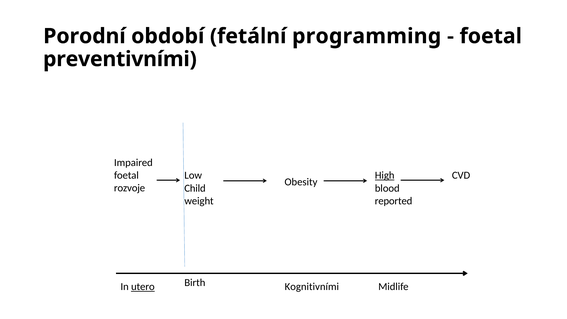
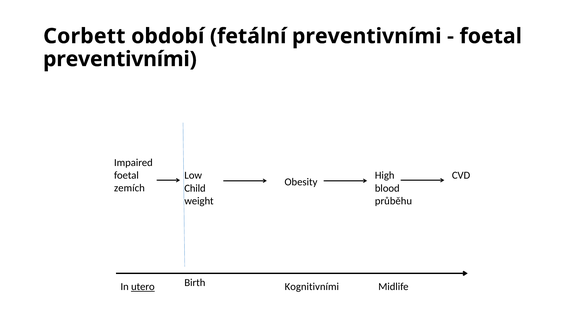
Porodní: Porodní -> Corbett (84, 36)
fetální programming: programming -> preventivními (367, 36)
High underline: present -> none (385, 175)
rozvoje: rozvoje -> zemích (129, 188)
reported: reported -> průběhu (393, 201)
